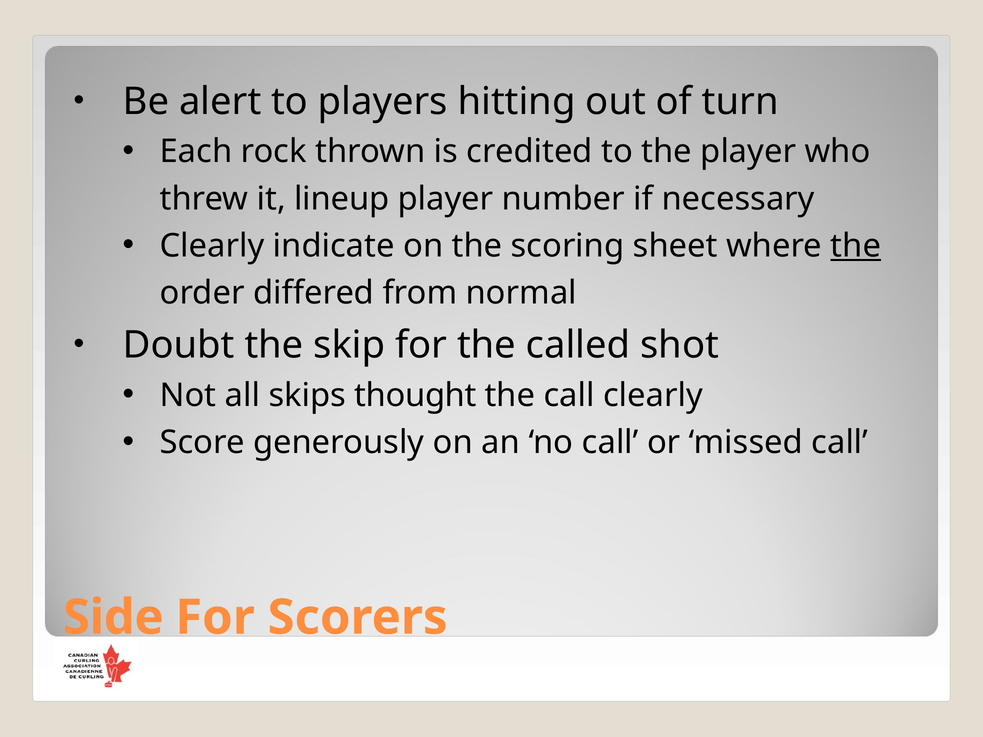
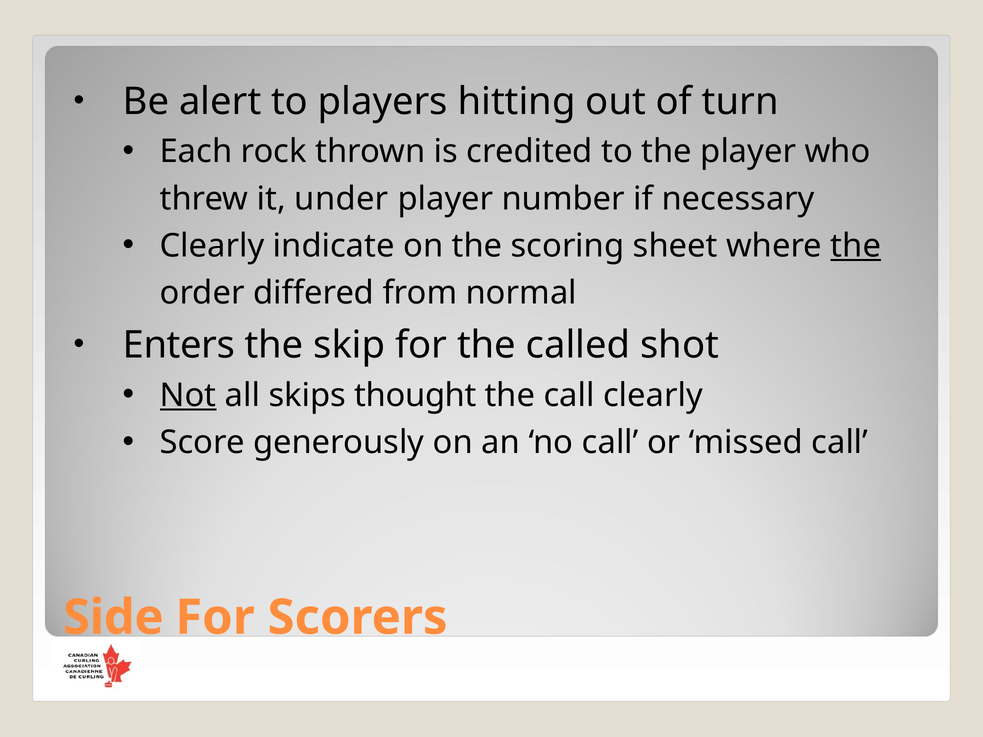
lineup: lineup -> under (341, 199)
Doubt: Doubt -> Enters (179, 345)
Not underline: none -> present (188, 396)
